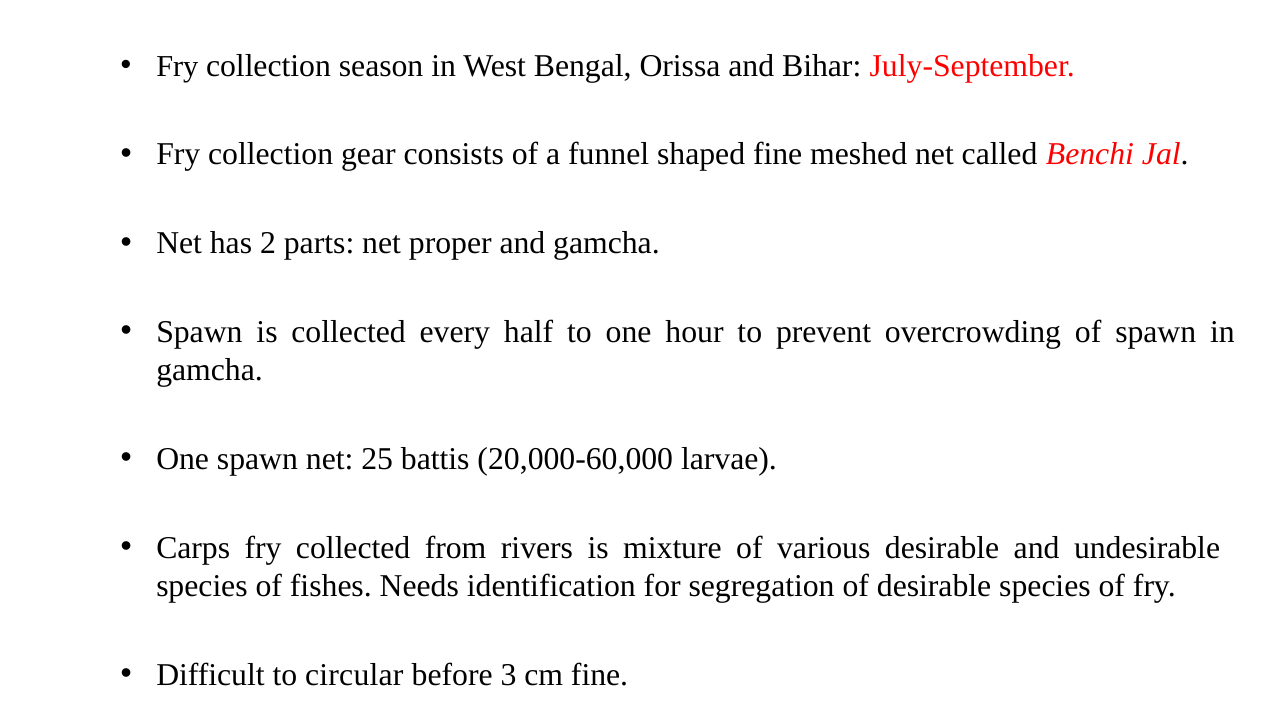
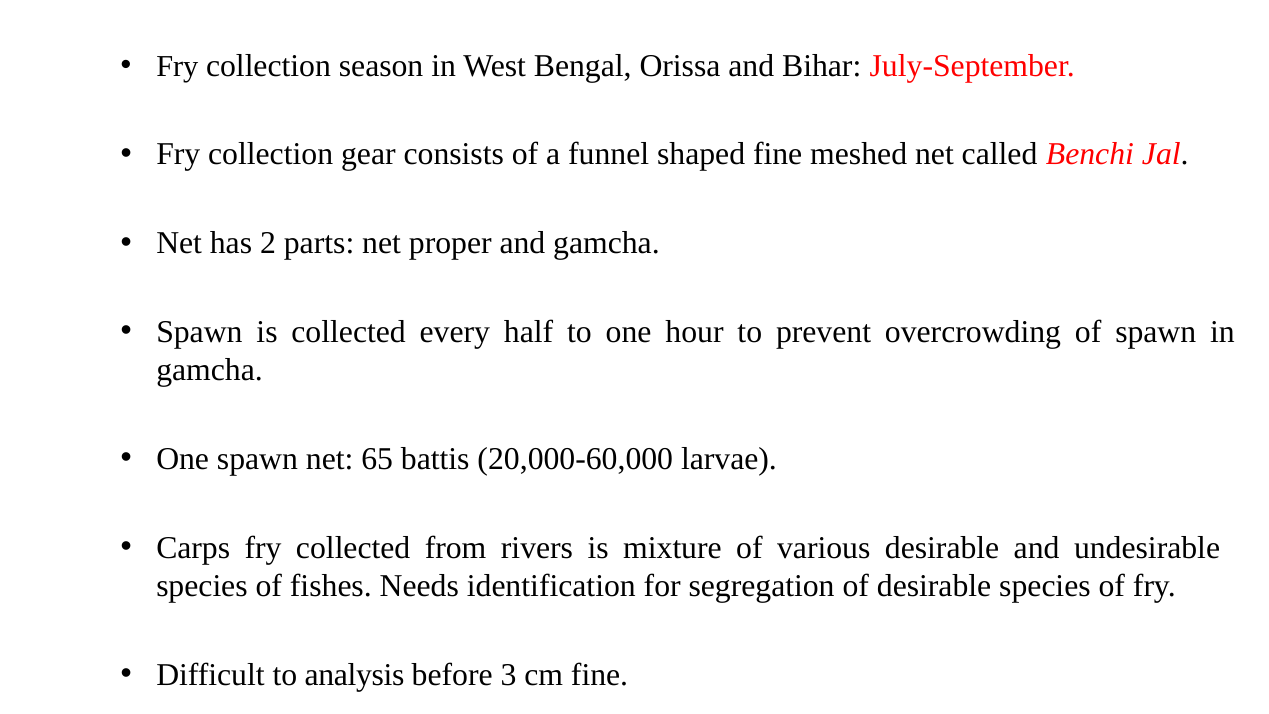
25: 25 -> 65 (377, 459)
circular: circular -> analysis (355, 675)
